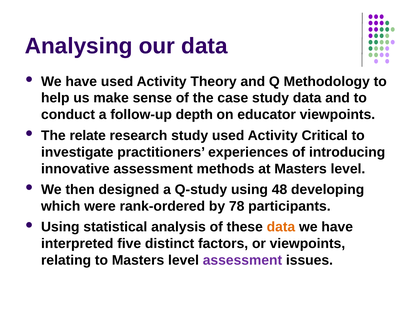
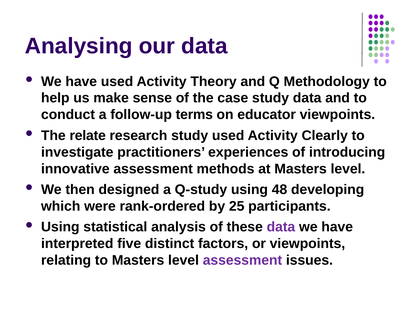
depth: depth -> terms (194, 115)
Critical: Critical -> Clearly (325, 136)
78: 78 -> 25 (237, 206)
data colour: orange -> purple (281, 227)
